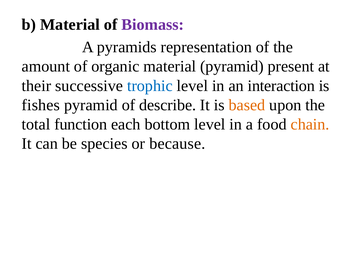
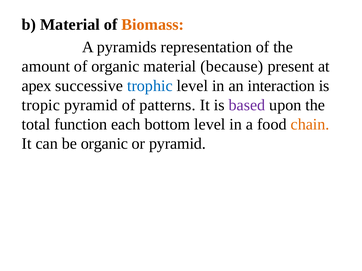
Biomass colour: purple -> orange (153, 25)
material pyramid: pyramid -> because (232, 67)
their: their -> apex (37, 86)
fishes: fishes -> tropic (41, 105)
describe: describe -> patterns (168, 105)
based colour: orange -> purple (247, 105)
be species: species -> organic (104, 144)
or because: because -> pyramid (177, 144)
